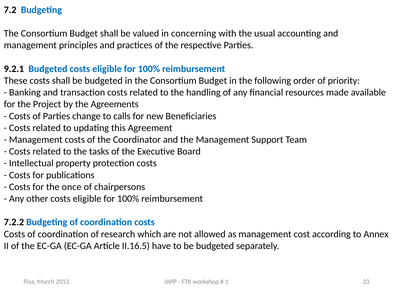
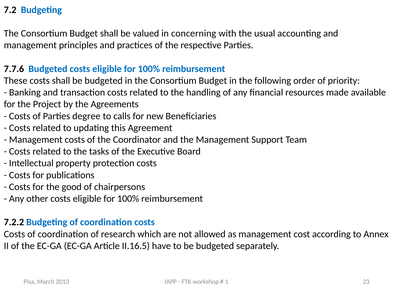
9.2.1: 9.2.1 -> 7.7.6 (14, 69)
change: change -> degree (86, 116)
once: once -> good (72, 187)
